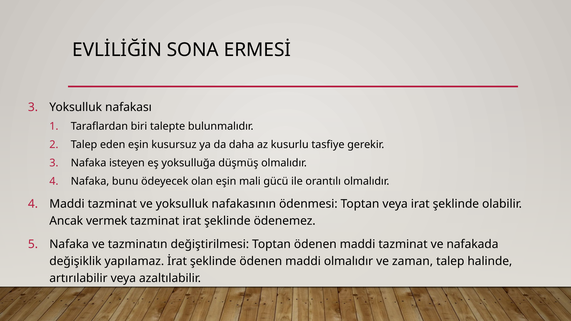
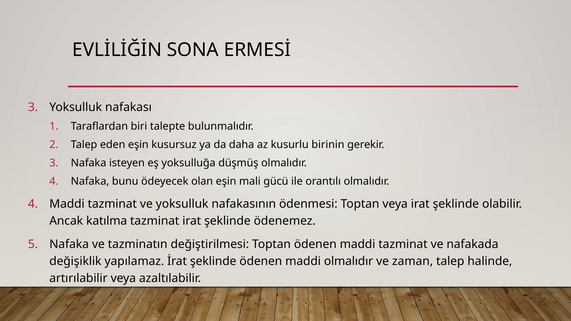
tasfiye: tasfiye -> birinin (328, 145)
vermek: vermek -> katılma (107, 221)
